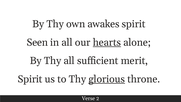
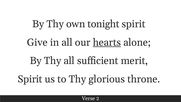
awakes: awakes -> tonight (103, 24)
Seen: Seen -> Give (37, 42)
glorious underline: present -> none (107, 79)
